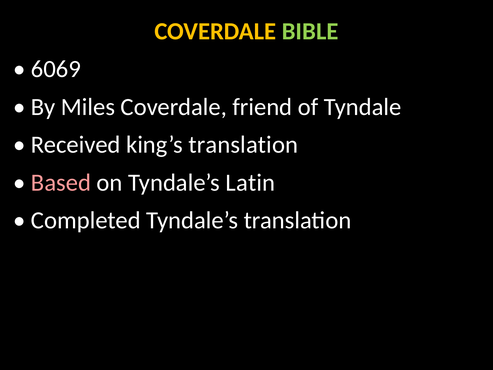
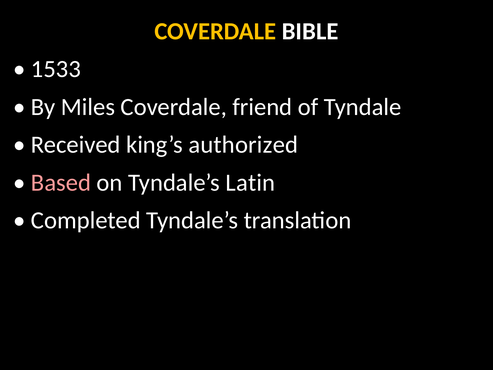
BIBLE colour: light green -> white (310, 31)
6069: 6069 -> 1533 (56, 69)
king’s translation: translation -> authorized (243, 145)
